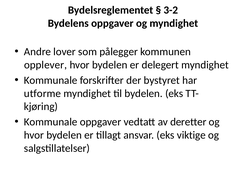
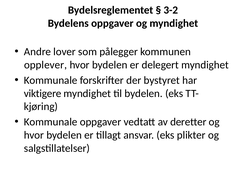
utforme: utforme -> viktigere (43, 93)
viktige: viktige -> plikter (191, 135)
